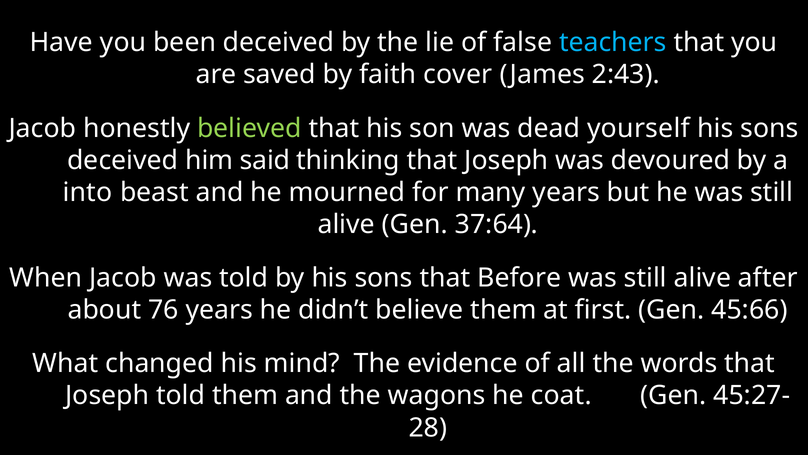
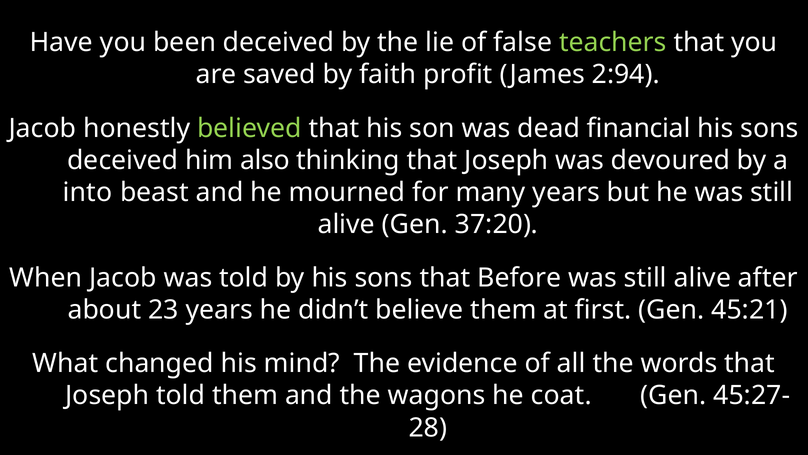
teachers colour: light blue -> light green (613, 42)
cover: cover -> profit (458, 74)
2:43: 2:43 -> 2:94 (626, 74)
yourself: yourself -> financial (639, 128)
said: said -> also (265, 160)
37:64: 37:64 -> 37:20 (497, 224)
76: 76 -> 23 (163, 310)
45:66: 45:66 -> 45:21 (749, 310)
